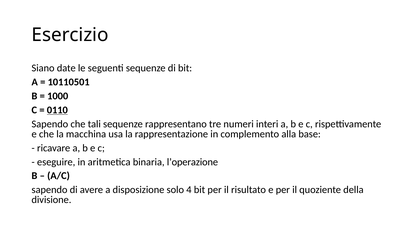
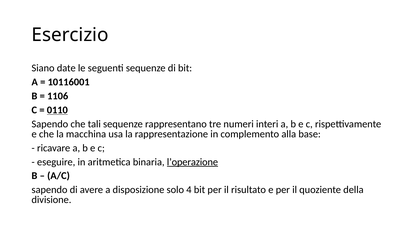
10110501: 10110501 -> 10116001 (69, 82)
1000: 1000 -> 1106 (58, 96)
l’operazione underline: none -> present (192, 162)
